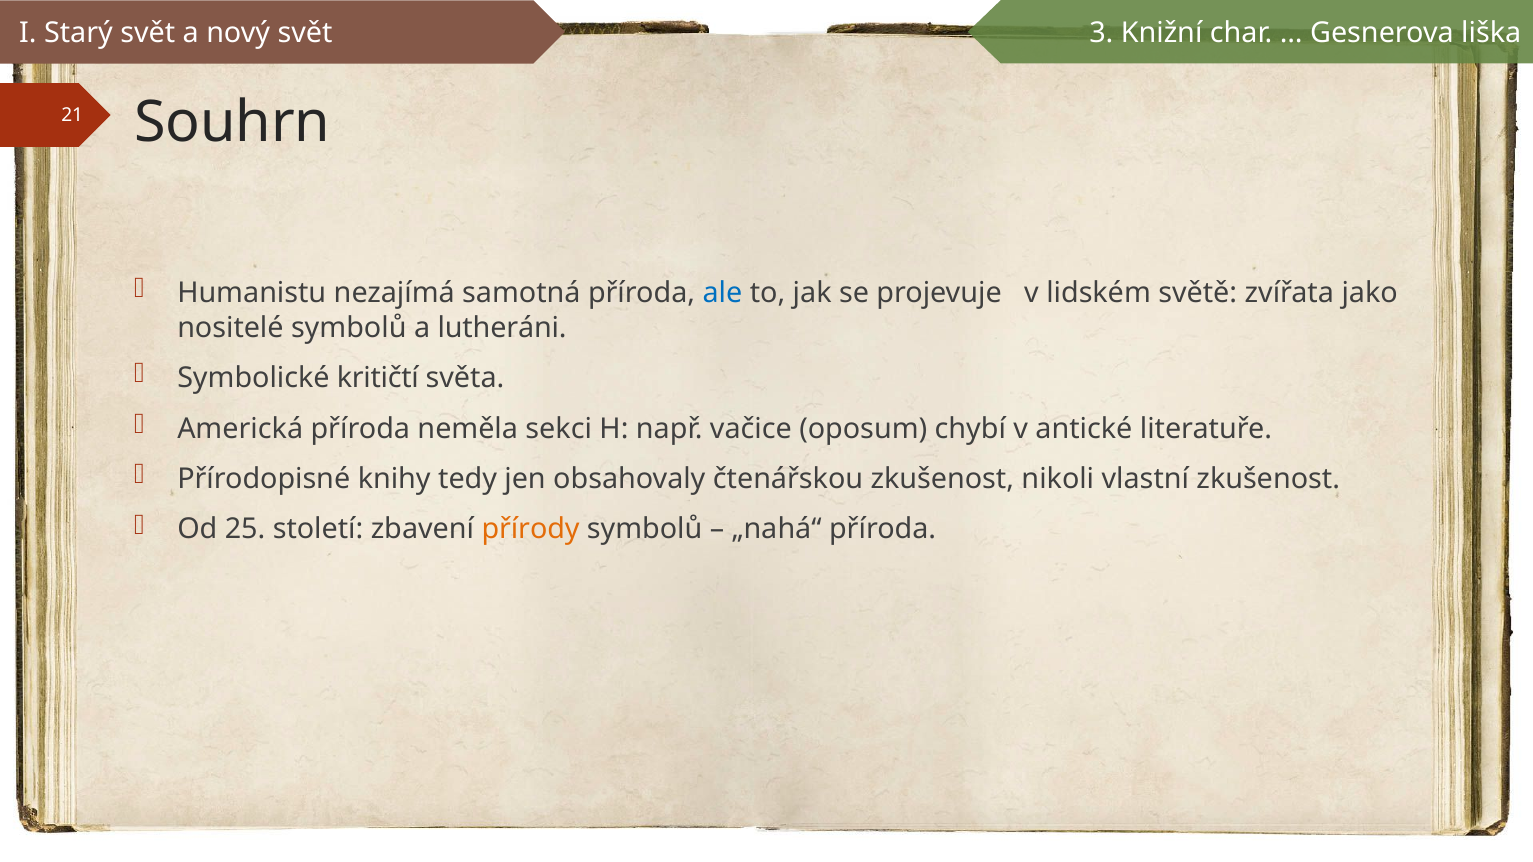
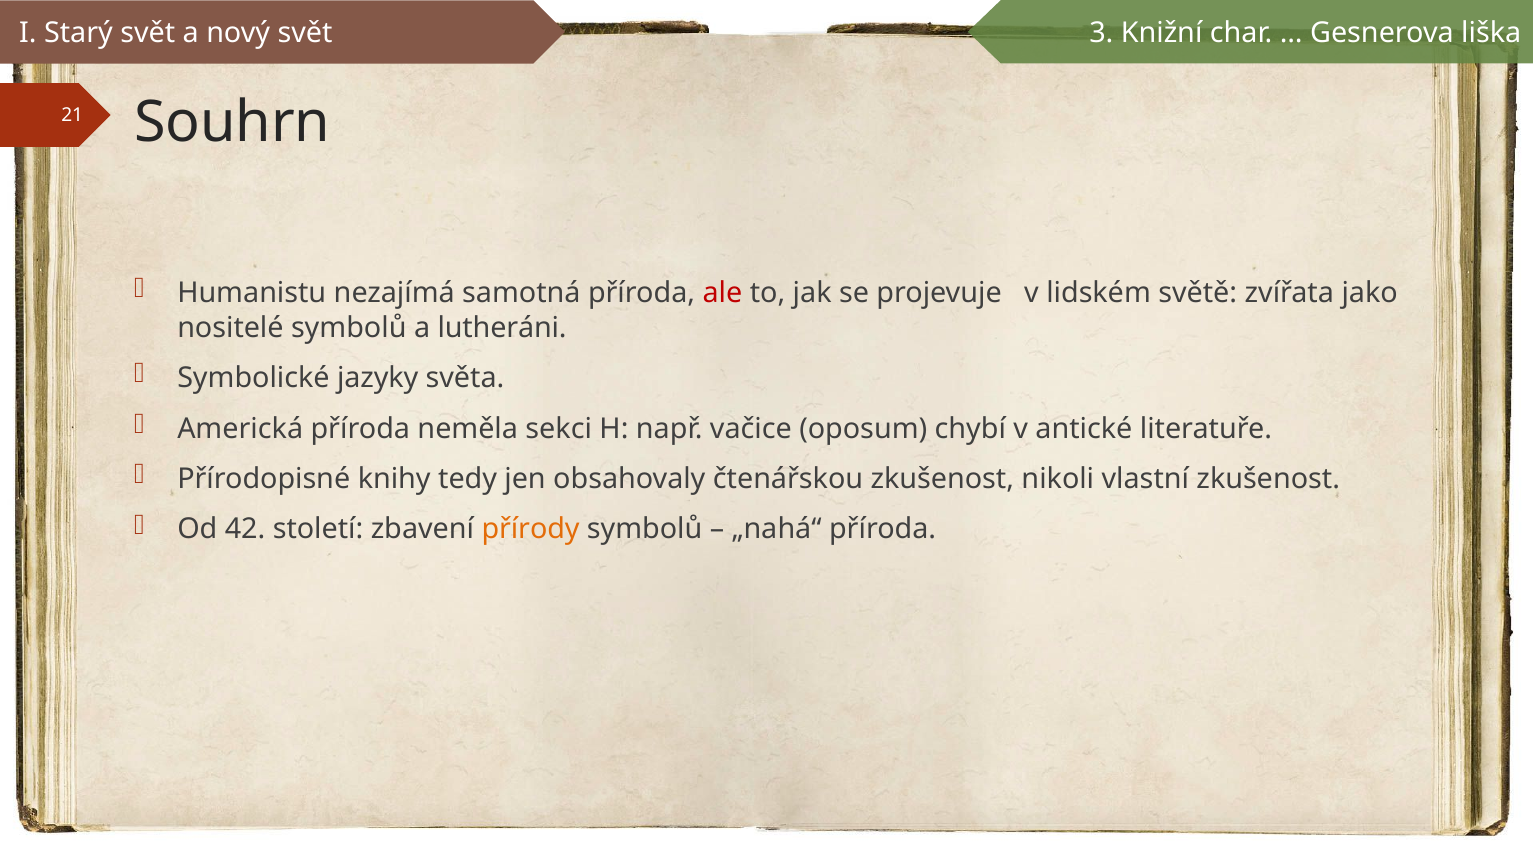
ale colour: blue -> red (722, 293)
kritičtí: kritičtí -> jazyky (378, 378)
25: 25 -> 42 (245, 530)
